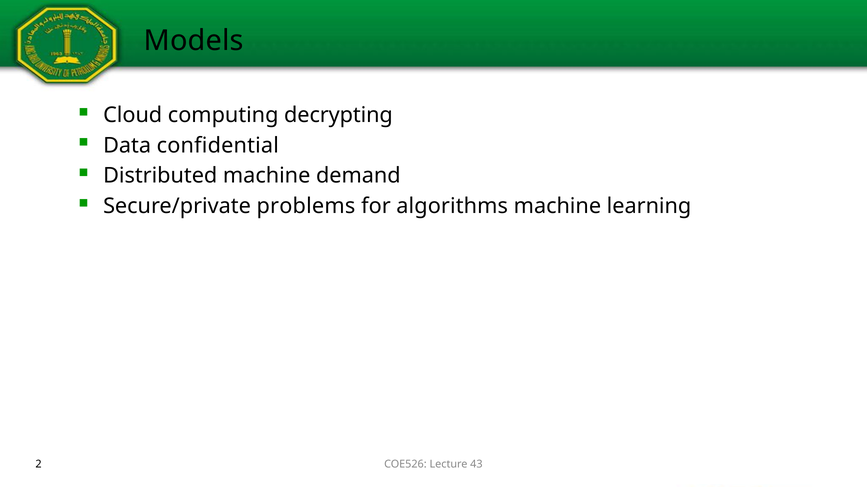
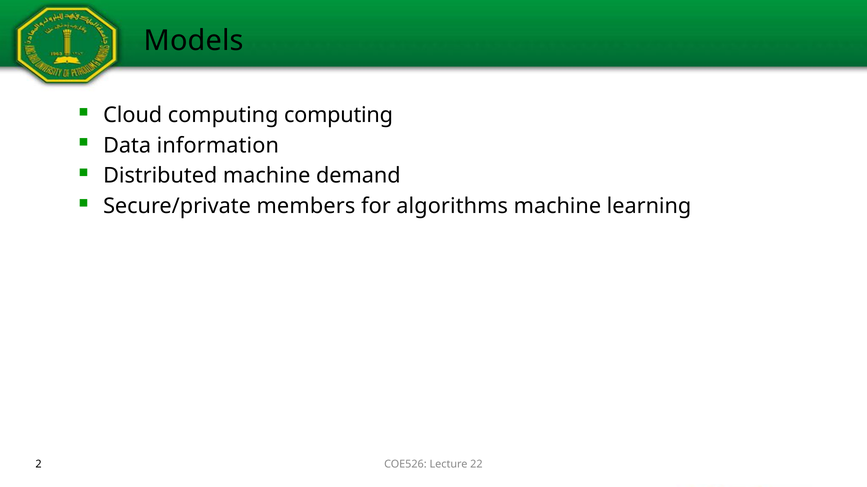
computing decrypting: decrypting -> computing (339, 115)
confidential: confidential -> information (218, 146)
problems: problems -> members (306, 206)
43: 43 -> 22 (476, 465)
